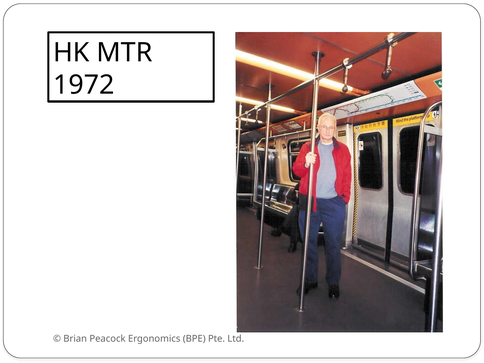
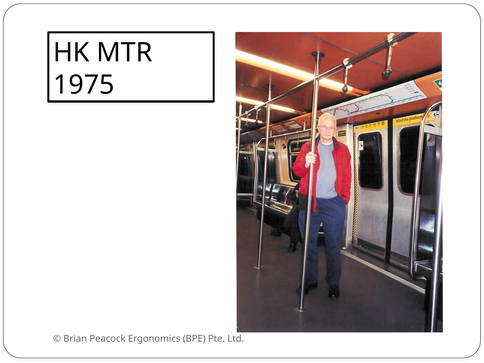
1972: 1972 -> 1975 (84, 85)
